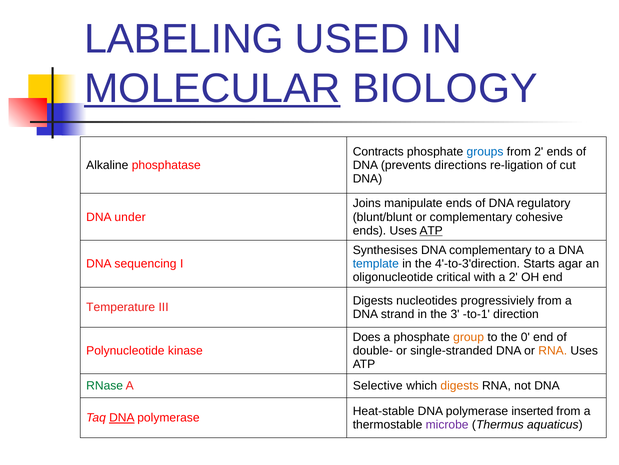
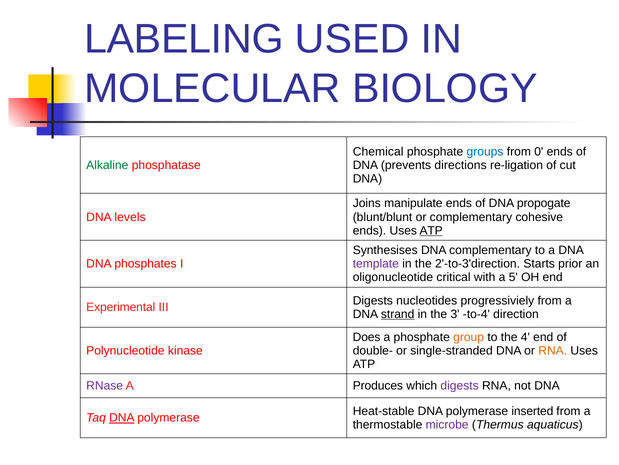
MOLECULAR underline: present -> none (212, 88)
Contracts: Contracts -> Chemical (378, 152)
from 2: 2 -> 0 (539, 152)
Alkaline colour: black -> green (107, 165)
regulatory: regulatory -> propogate (544, 203)
under: under -> levels (130, 217)
sequencing: sequencing -> phosphates (146, 263)
template colour: blue -> purple (376, 263)
4'-to-3'direction: 4'-to-3'direction -> 2'-to-3'direction (478, 263)
agar: agar -> prior (570, 263)
a 2: 2 -> 5 (513, 277)
Temperature: Temperature -> Experimental (121, 307)
strand underline: none -> present (398, 314)
to-1: to-1 -> to-4 (476, 314)
0: 0 -> 4 (525, 337)
RNase colour: green -> purple (105, 385)
Selective: Selective -> Produces (378, 385)
digests colour: orange -> purple (460, 385)
